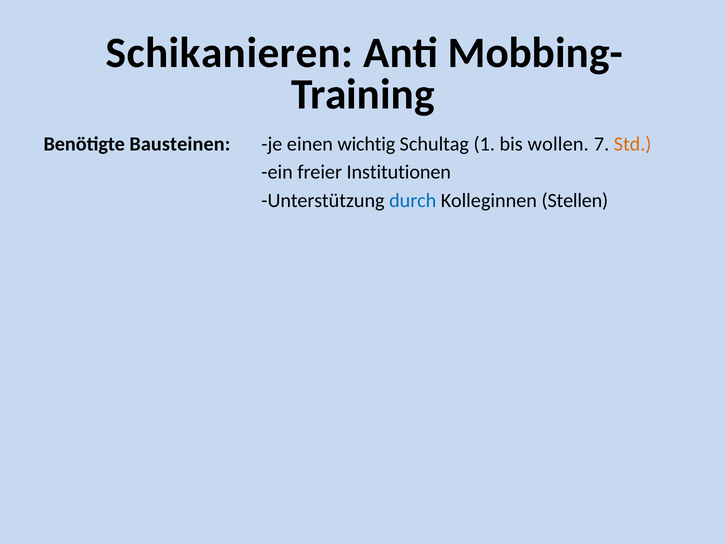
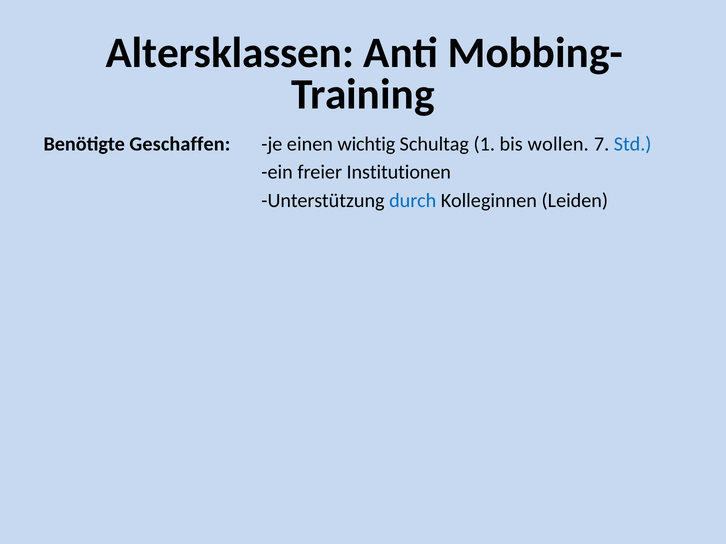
Schikanieren: Schikanieren -> Altersklassen (230, 53)
Bausteinen: Bausteinen -> Geschaffen (180, 144)
Std colour: orange -> blue (633, 144)
Stellen: Stellen -> Leiden (575, 201)
